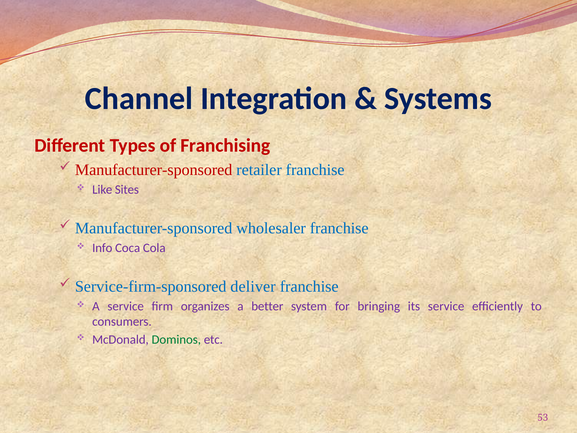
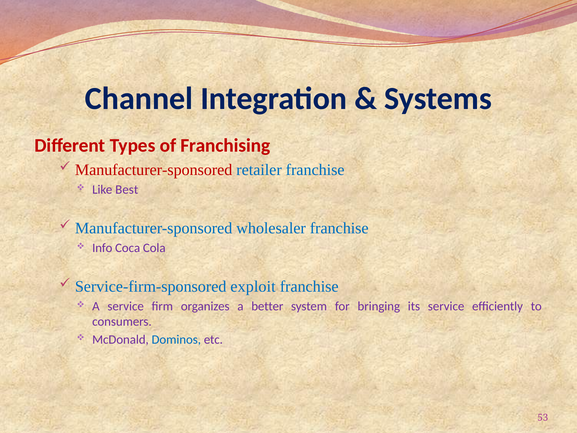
Sites: Sites -> Best (127, 189)
deliver: deliver -> exploit (253, 286)
Dominos colour: green -> blue (176, 339)
